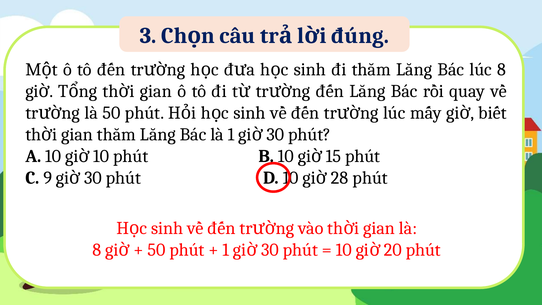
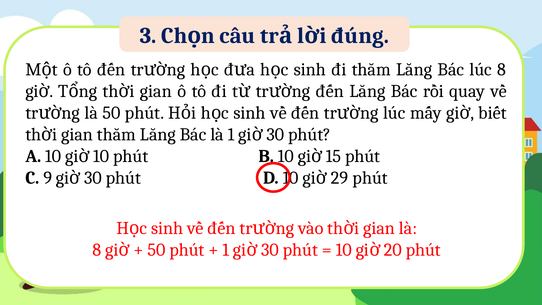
28: 28 -> 29 (340, 178)
